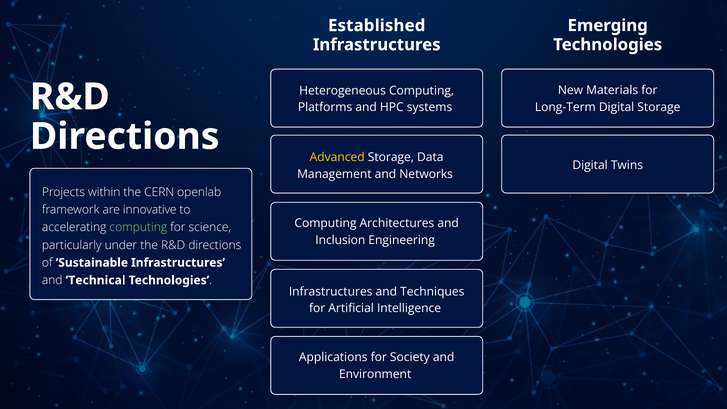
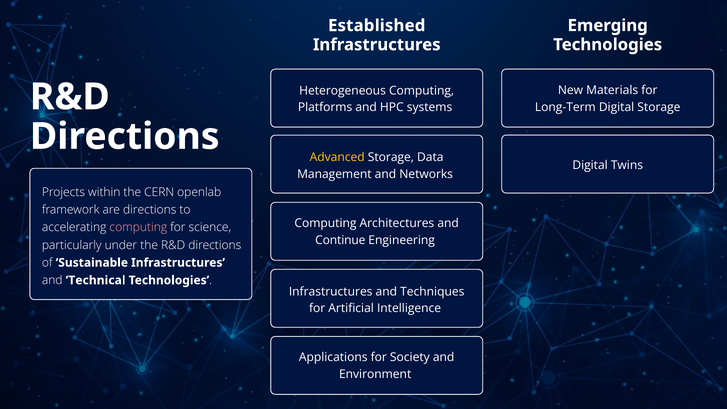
are innovative: innovative -> directions (150, 210)
computing colour: light green -> pink (138, 227)
Inclusion: Inclusion -> Continue (340, 240)
